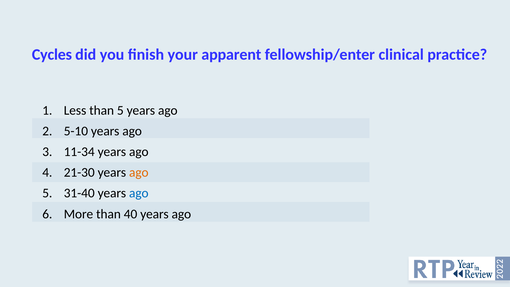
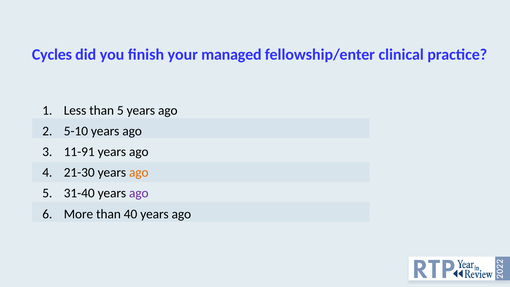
apparent: apparent -> managed (231, 55)
11-34: 11-34 -> 11-91 (79, 152)
ago colour: blue -> purple (139, 193)
